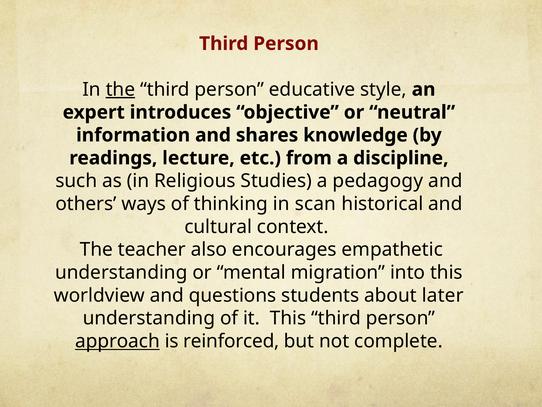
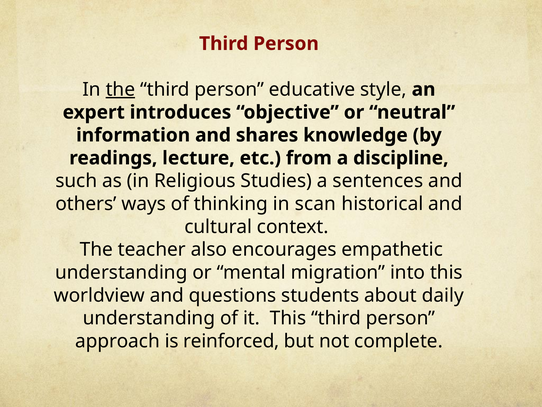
pedagogy: pedagogy -> sentences (378, 181)
later: later -> daily (443, 295)
approach underline: present -> none (117, 341)
